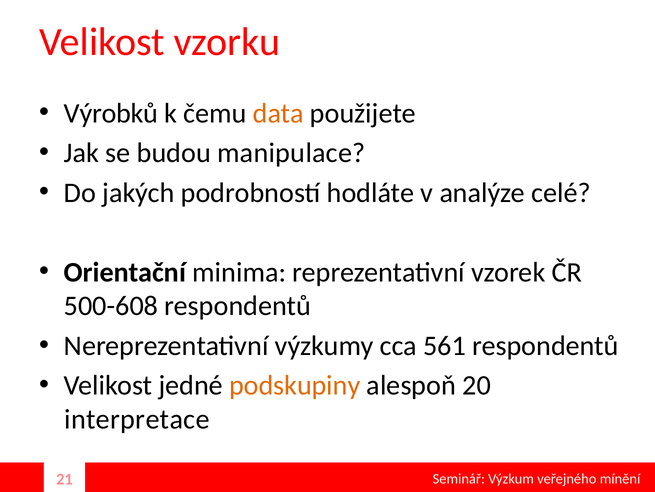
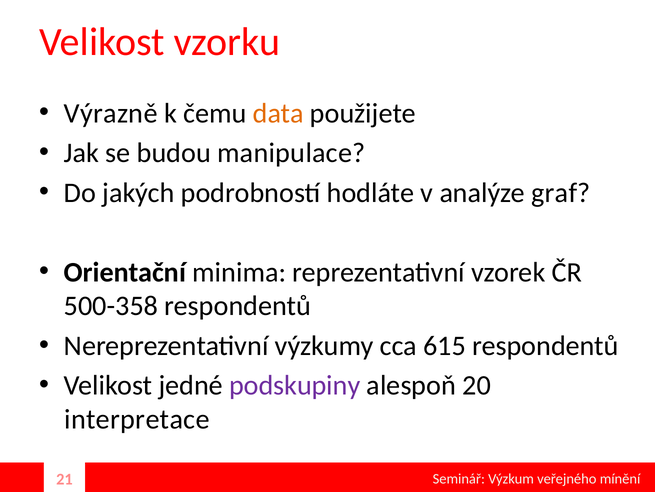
Výrobků: Výrobků -> Výrazně (111, 113)
celé: celé -> graf (561, 192)
500-608: 500-608 -> 500-358 (111, 306)
561: 561 -> 615 (445, 345)
podskupiny colour: orange -> purple (295, 385)
